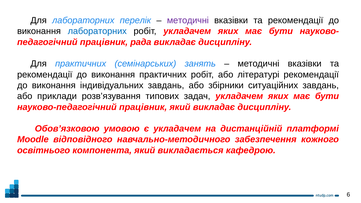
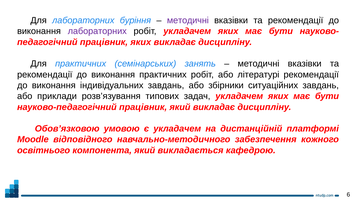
перелік: перелік -> буріння (135, 20)
лабораторних colour: blue -> purple (97, 31)
працівник рада: рада -> яких (141, 42)
